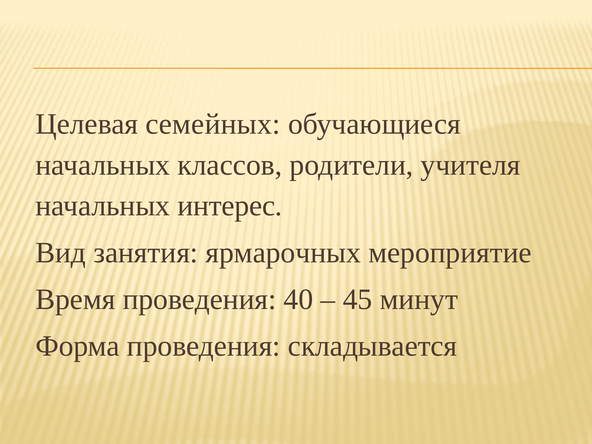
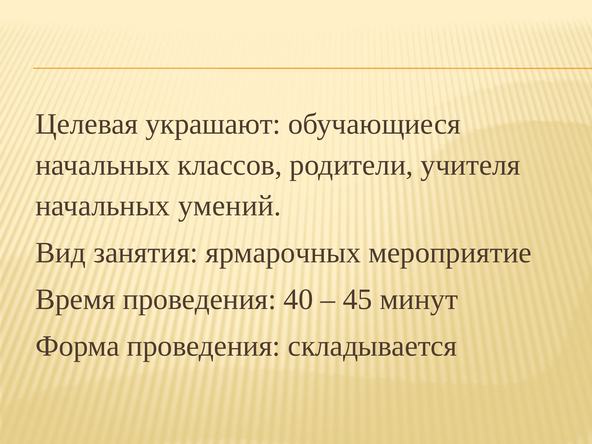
семейных: семейных -> украшают (213, 124)
интерес: интерес -> умений (230, 206)
